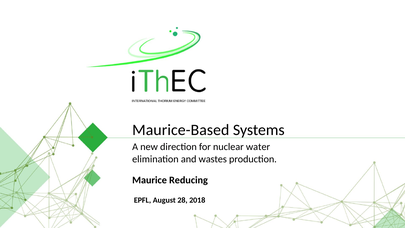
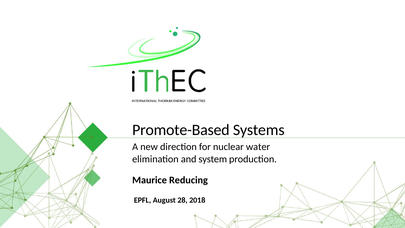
Maurice-Based: Maurice-Based -> Promote-Based (181, 130)
wastes: wastes -> system (213, 159)
